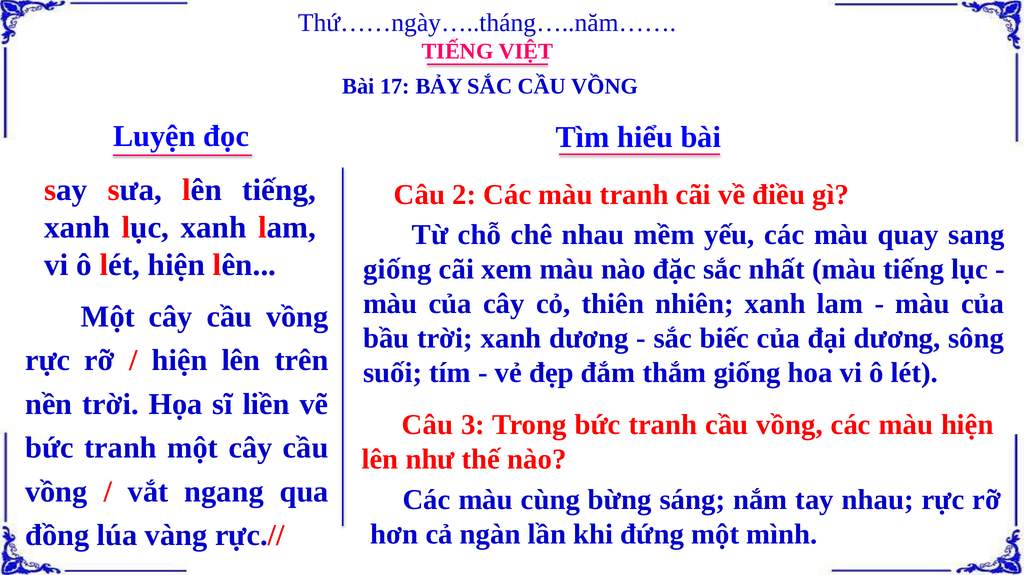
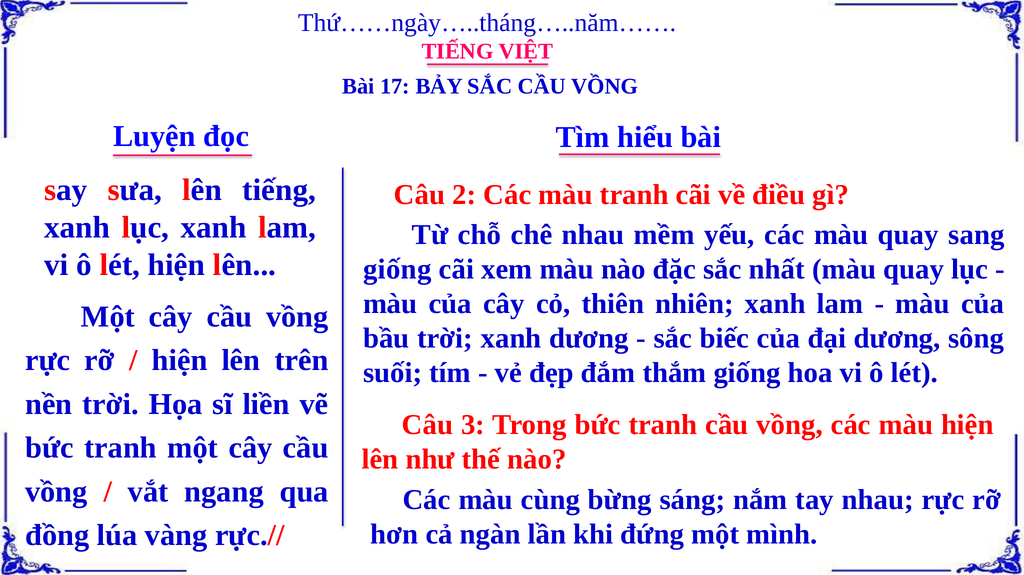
nhất màu tiếng: tiếng -> quay (914, 269)
